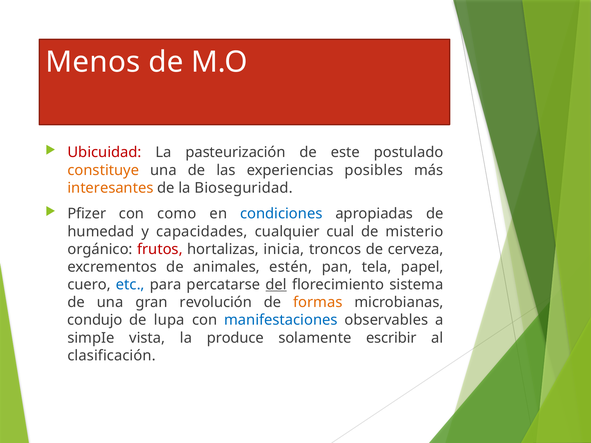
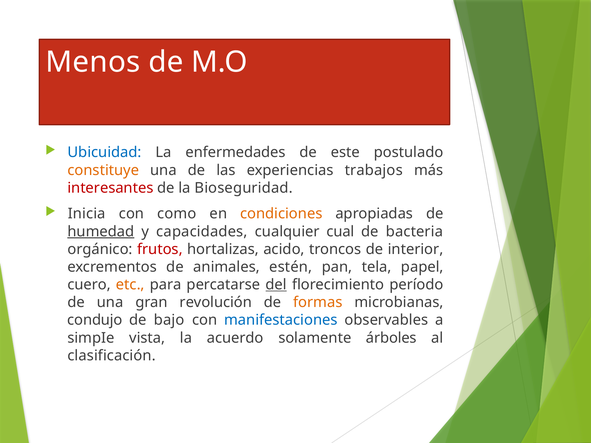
Ubicuidad colour: red -> blue (105, 153)
pasteurización: pasteurización -> enfermedades (236, 153)
posibles: posibles -> trabajos (374, 170)
interesantes colour: orange -> red (110, 188)
Pfizer: Pfizer -> Inicia (87, 214)
condiciones colour: blue -> orange (281, 214)
humedad underline: none -> present (101, 232)
misterio: misterio -> bacteria (414, 232)
inicia: inicia -> acido (284, 249)
cerveza: cerveza -> interior (416, 249)
etc colour: blue -> orange (130, 285)
sistema: sistema -> período (416, 285)
lupa: lupa -> bajo (169, 320)
produce: produce -> acuerdo (235, 338)
escribir: escribir -> árboles (391, 338)
